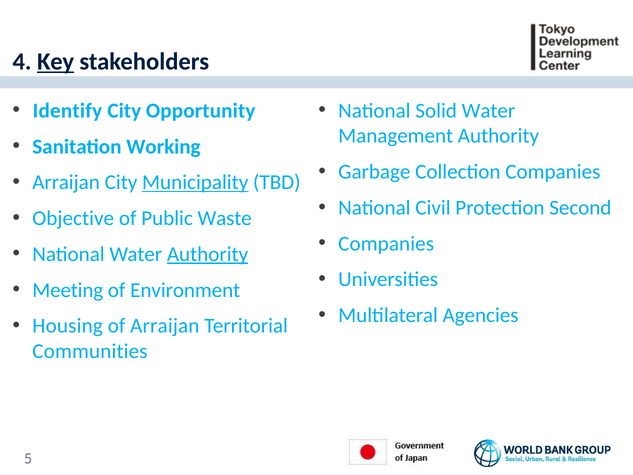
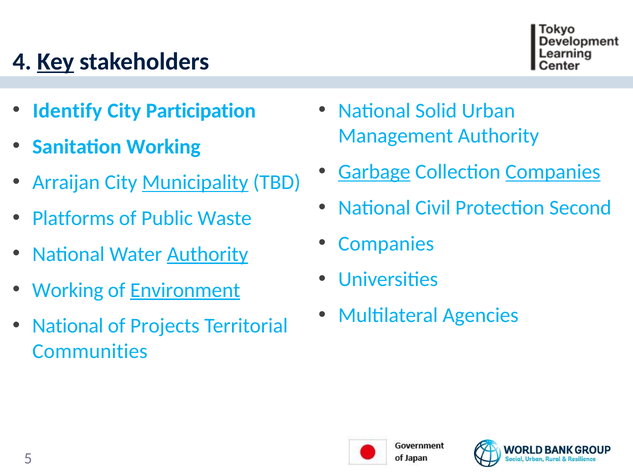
Opportunity: Opportunity -> Participation (201, 111)
Solid Water: Water -> Urban (488, 111)
Garbage underline: none -> present (374, 172)
Companies underline: none -> present (553, 172)
Objective: Objective -> Platforms (73, 218)
Meeting: Meeting -> Working (68, 290)
Environment underline: none -> present (185, 290)
Housing: Housing -> National (68, 326)
of Arraijan: Arraijan -> Projects (165, 326)
